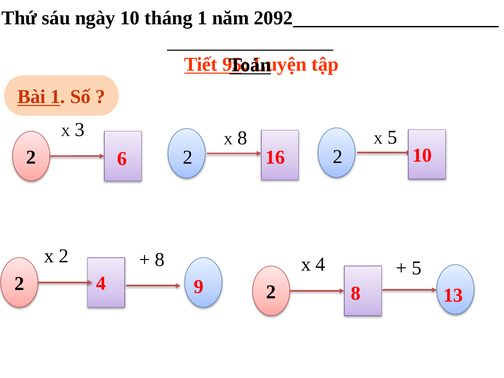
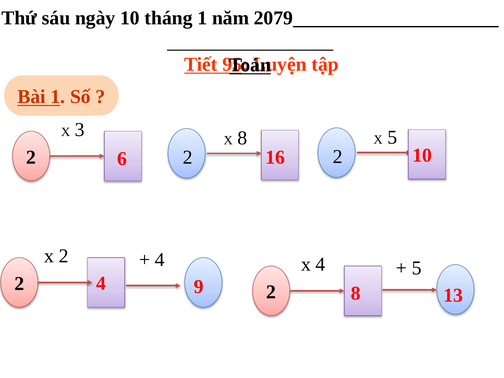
2092: 2092 -> 2079 (273, 18)
8: 8 -> 4 (160, 260)
